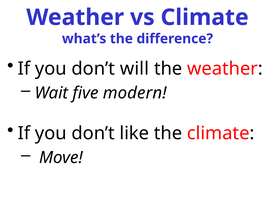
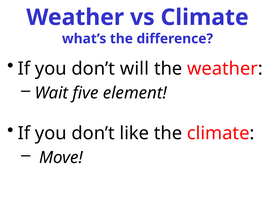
modern: modern -> element (135, 93)
